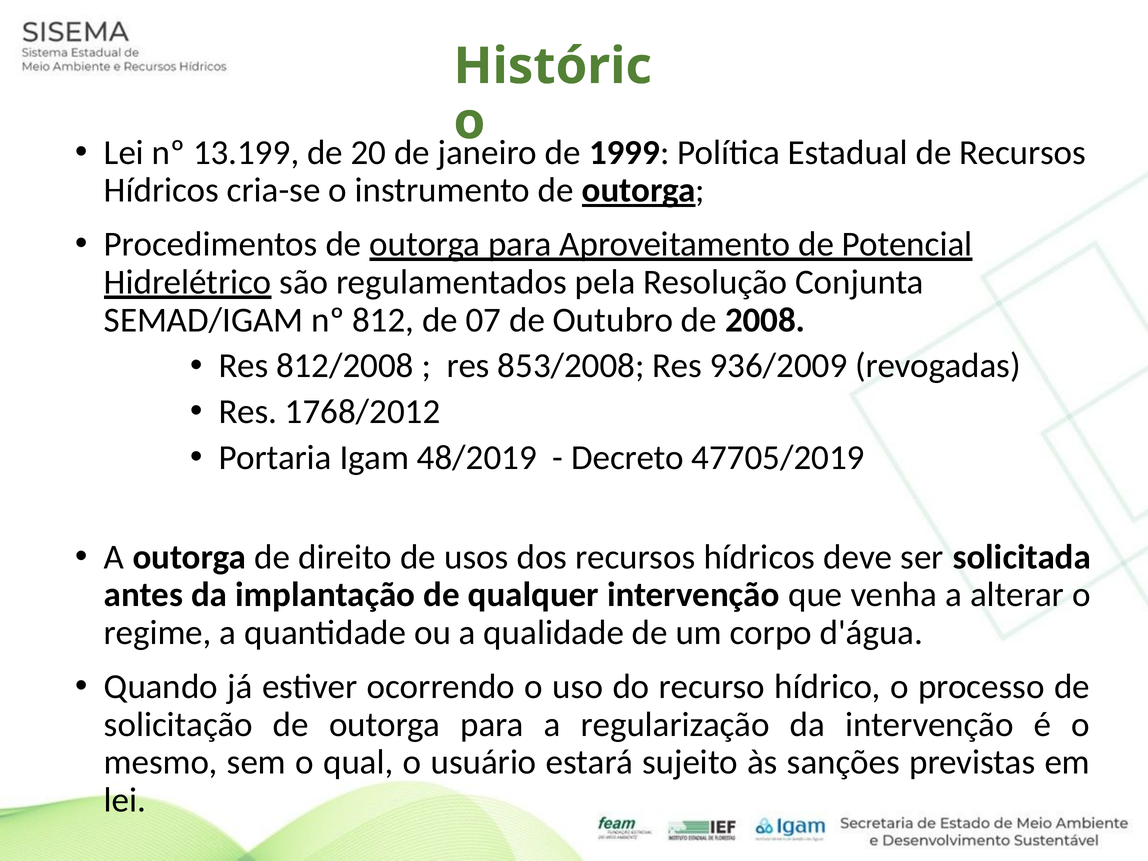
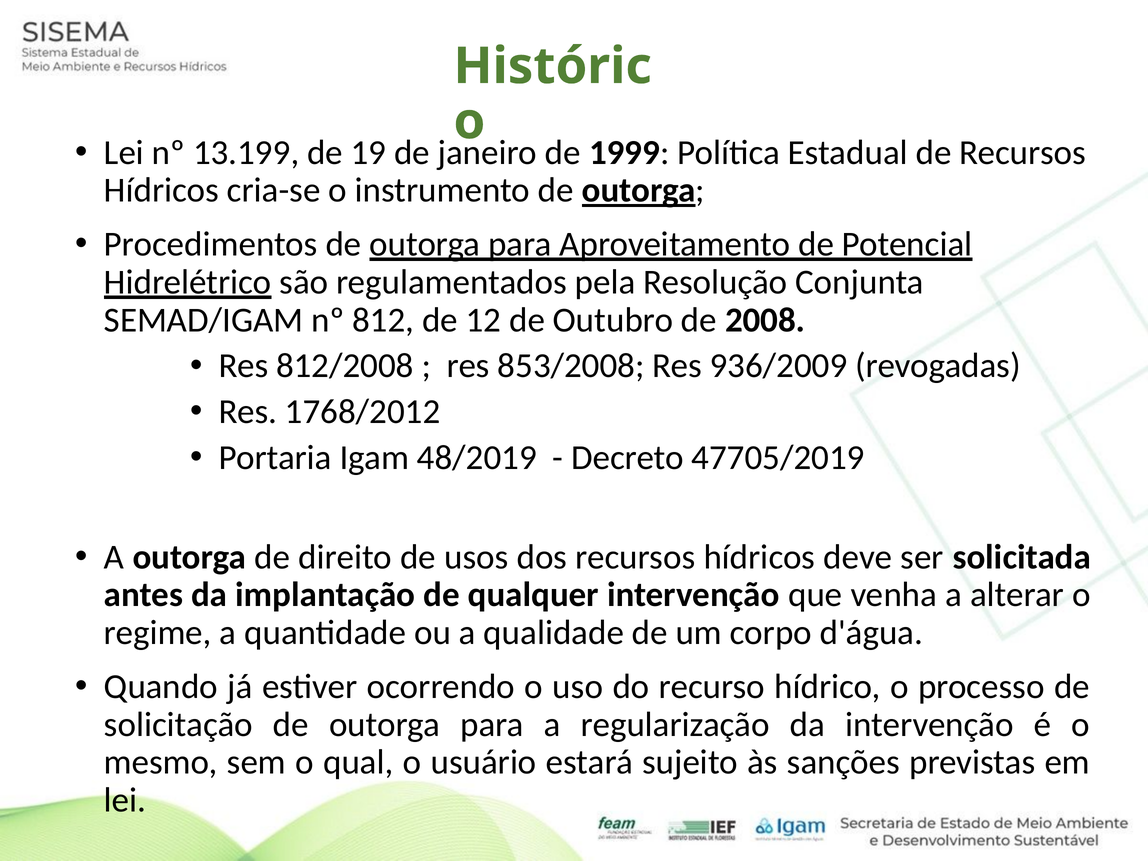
20: 20 -> 19 (368, 152)
07: 07 -> 12 (483, 320)
